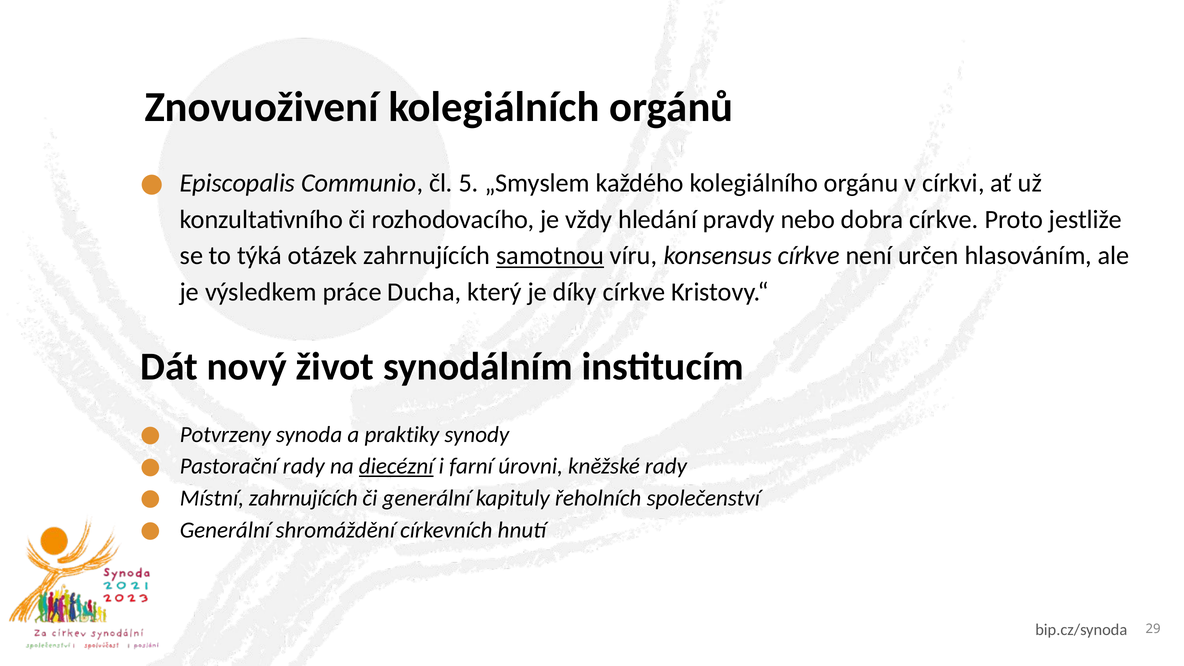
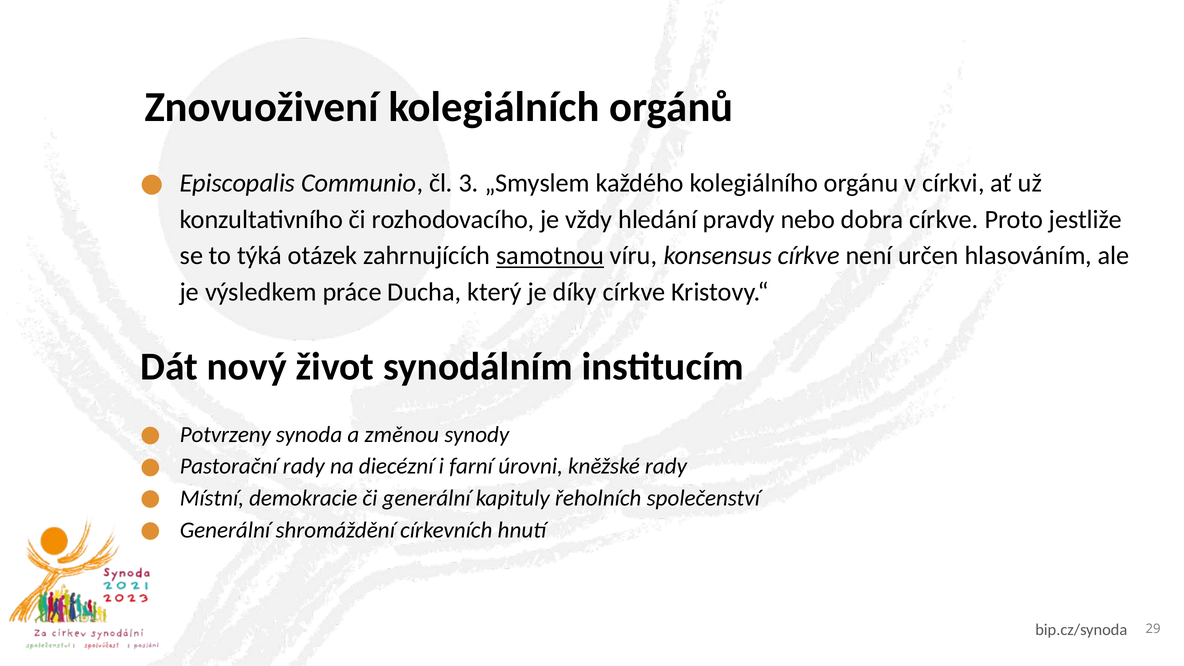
5: 5 -> 3 (469, 183)
praktiky: praktiky -> změnou (402, 434)
diecézní underline: present -> none (396, 466)
Místní zahrnujících: zahrnujících -> demokracie (303, 498)
